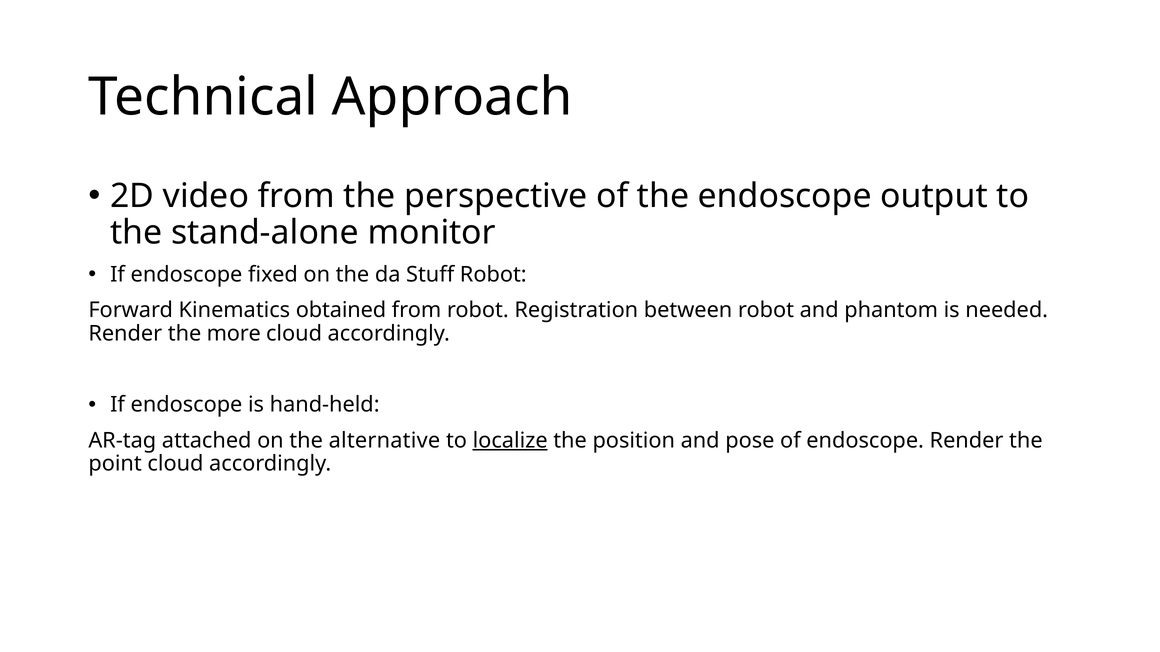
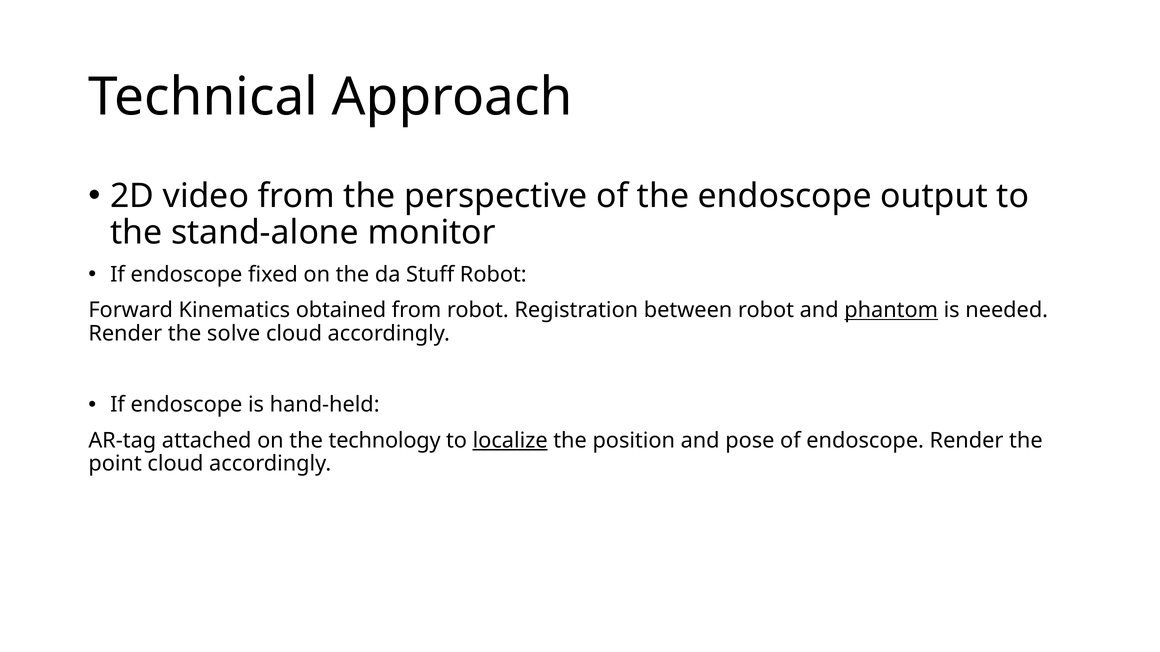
phantom underline: none -> present (891, 310)
more: more -> solve (234, 334)
alternative: alternative -> technology (385, 441)
